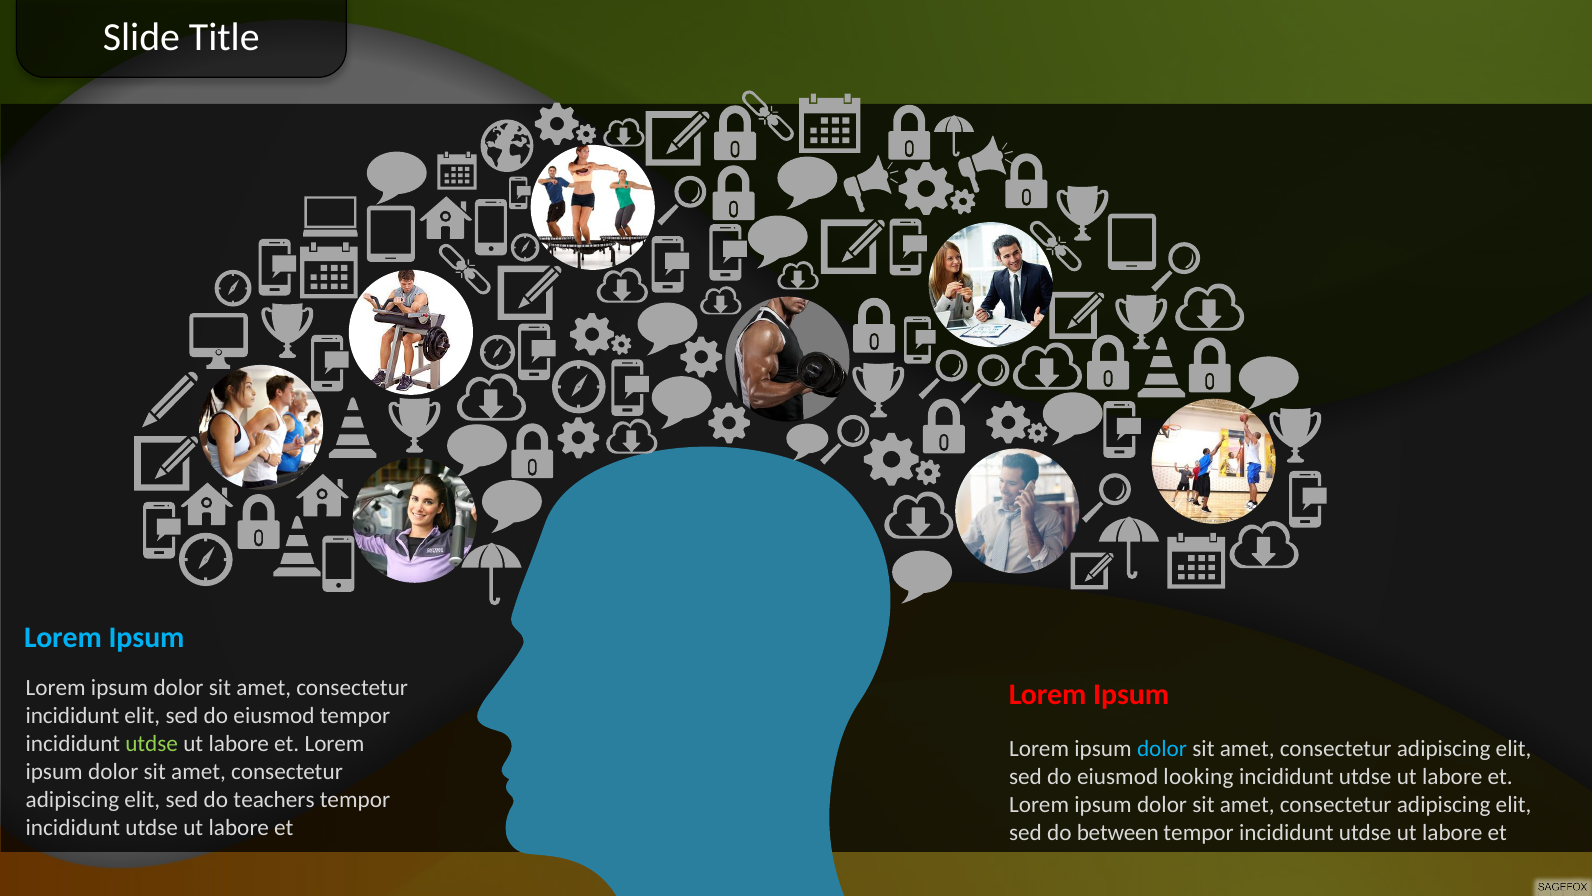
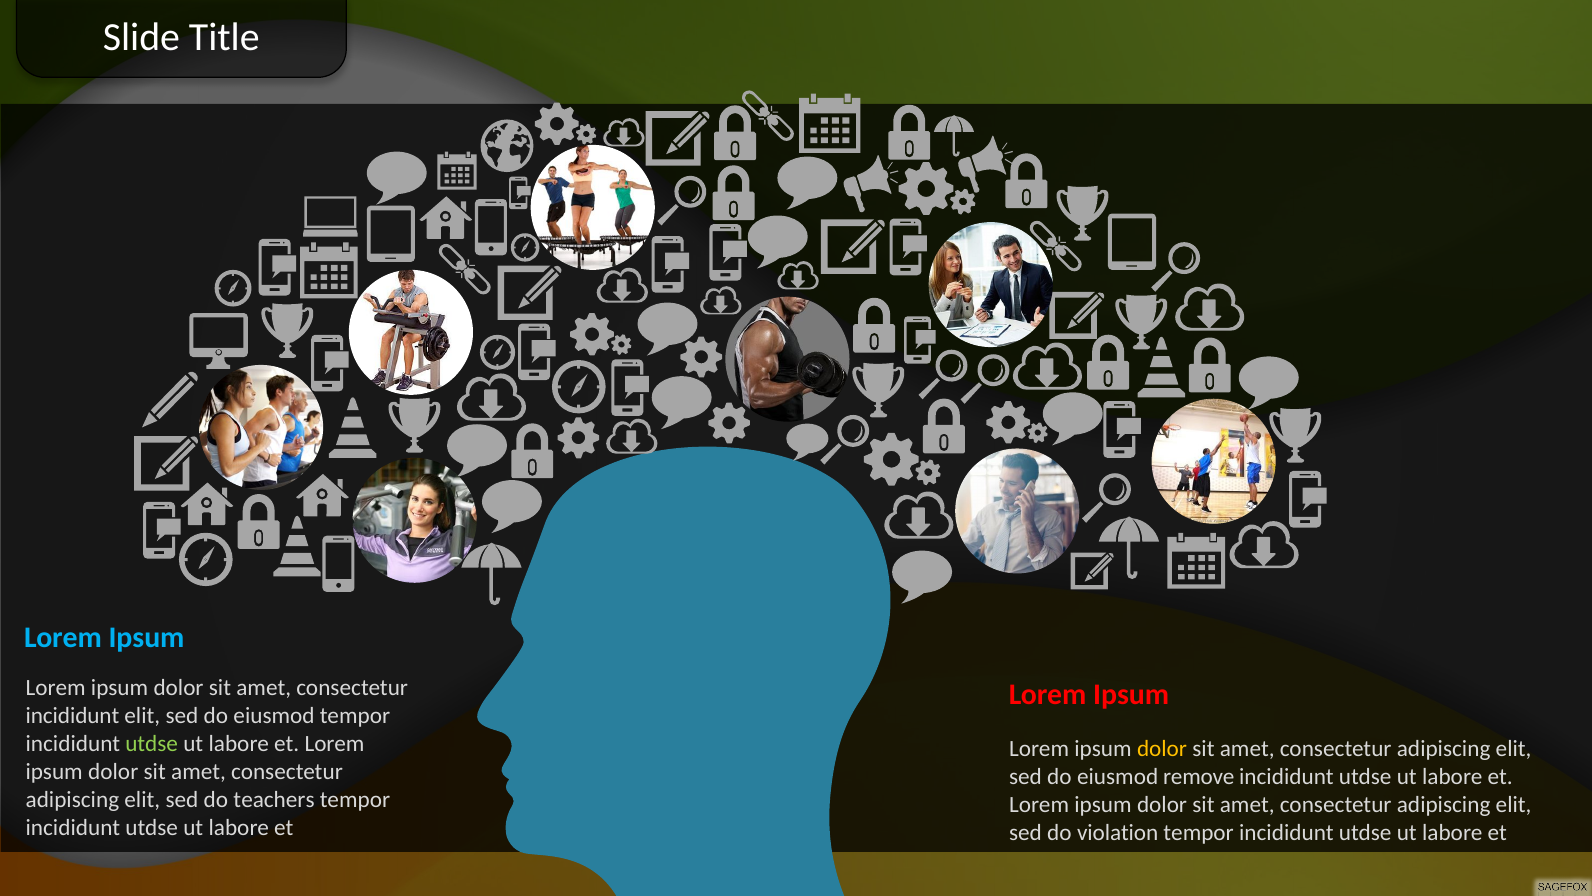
dolor colour: light blue -> yellow (1162, 748)
looking: looking -> remove (1199, 776)
between: between -> violation (1118, 832)
